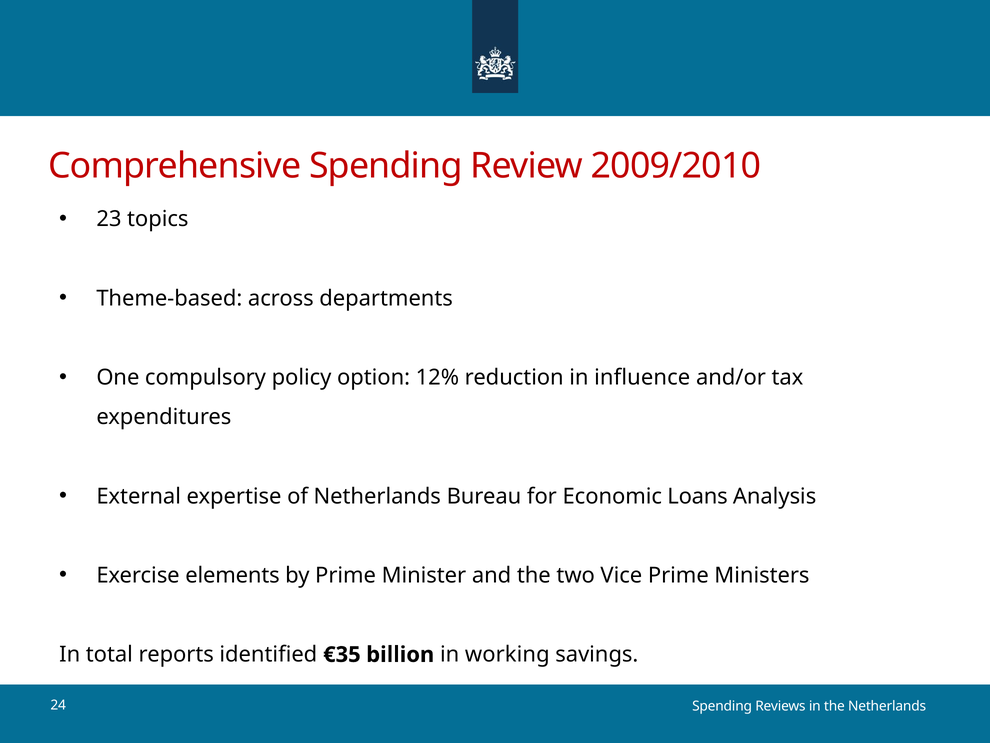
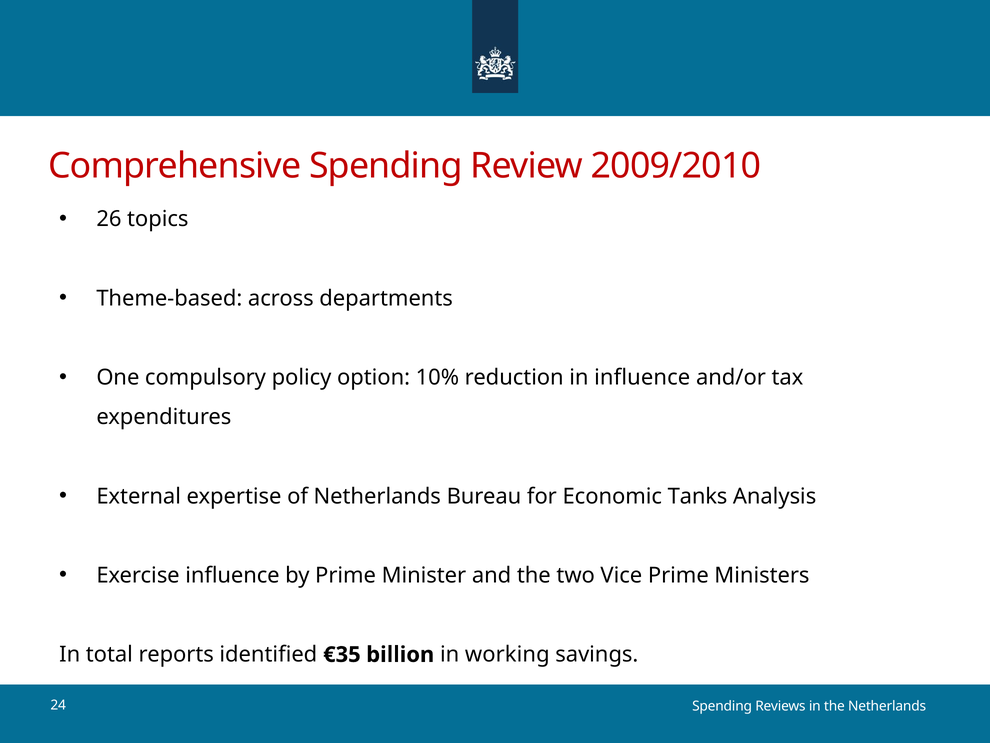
23: 23 -> 26 (109, 219)
12%: 12% -> 10% (437, 377)
Loans: Loans -> Tanks (698, 496)
Exercise elements: elements -> influence (232, 575)
